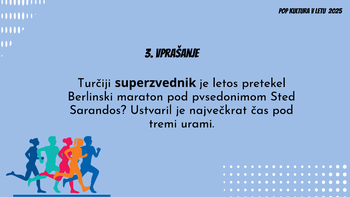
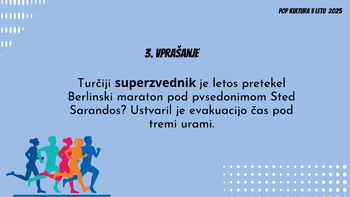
največkrat: največkrat -> evakuacijo (218, 110)
